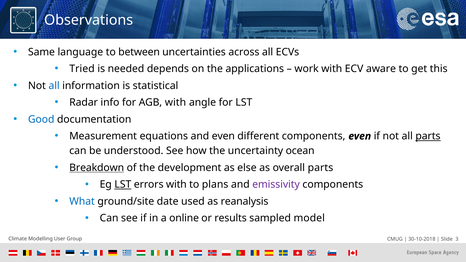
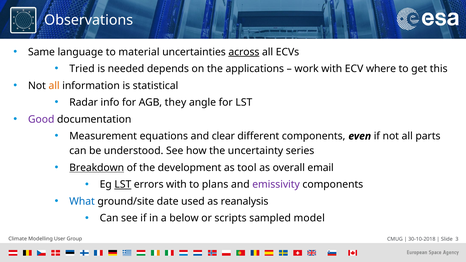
between: between -> material (139, 52)
across underline: none -> present (244, 52)
aware: aware -> where (381, 69)
all colour: blue -> orange (54, 86)
AGB with: with -> they (176, 102)
Good colour: blue -> purple (41, 119)
and even: even -> clear (223, 136)
parts underline: present -> none (428, 136)
ocean: ocean -> series (300, 151)
else: else -> tool (247, 168)
overall parts: parts -> email (321, 168)
online: online -> below (184, 218)
results: results -> scripts (231, 218)
